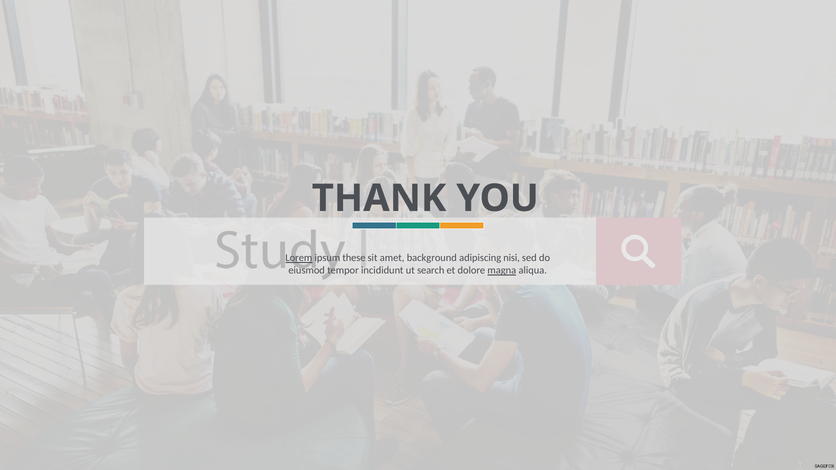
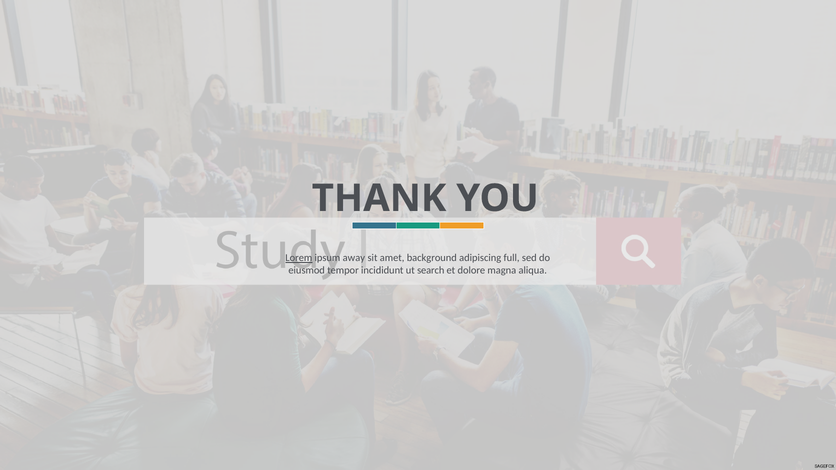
these: these -> away (354, 258)
nisi: nisi -> full (512, 258)
magna underline: present -> none (502, 271)
